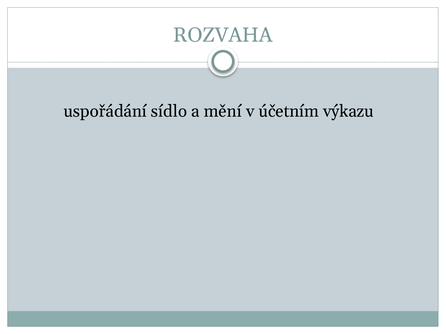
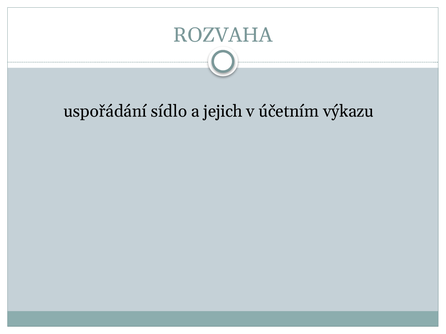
mění: mění -> jejich (223, 111)
